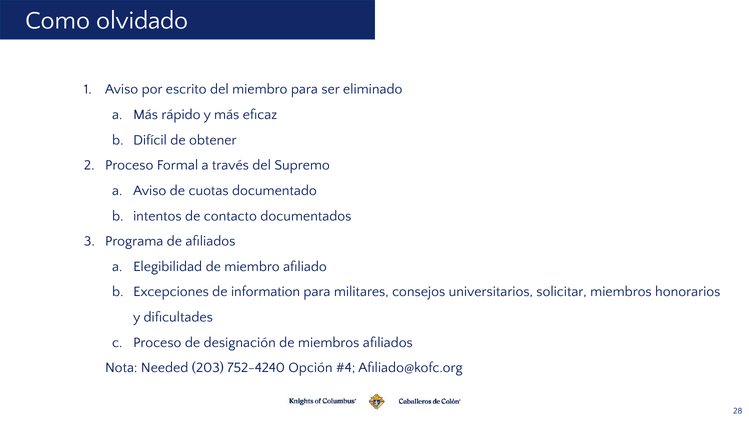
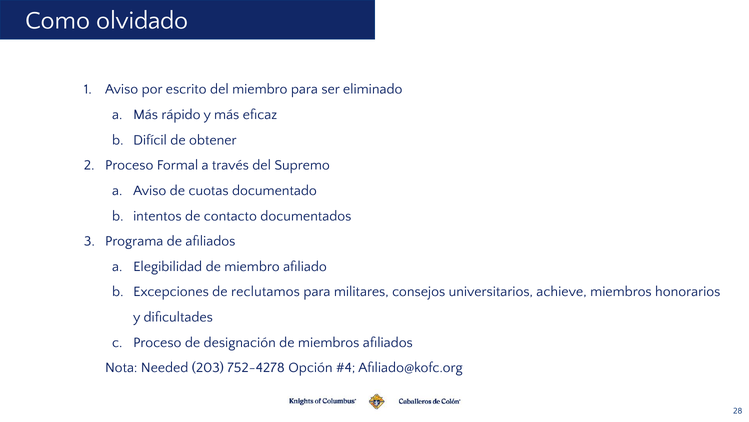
information: information -> reclutamos (265, 291)
solicitar: solicitar -> achieve (562, 291)
752-4240: 752-4240 -> 752-4278 (256, 367)
